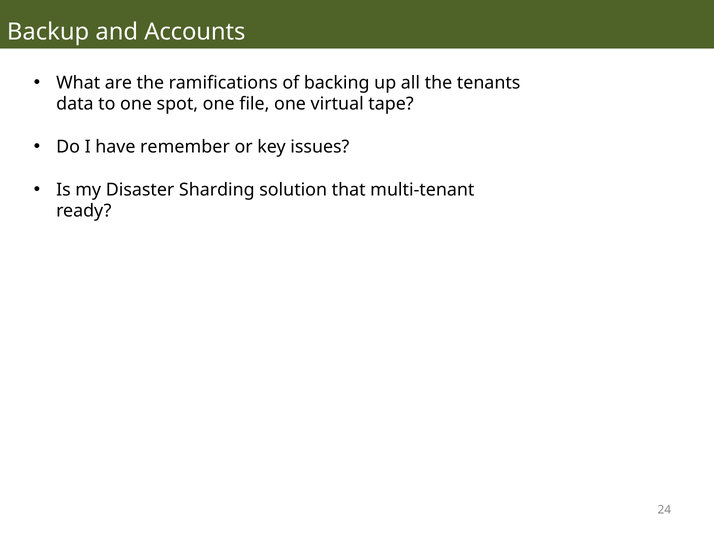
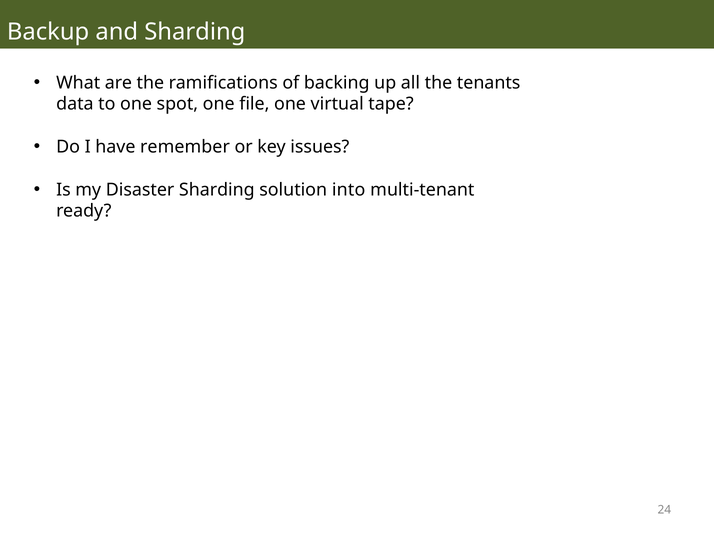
and Accounts: Accounts -> Sharding (195, 32)
that: that -> into (349, 190)
